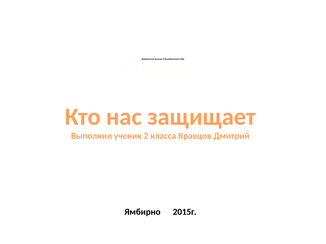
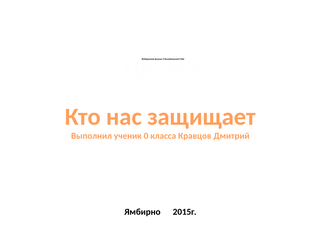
2: 2 -> 0 (146, 136)
